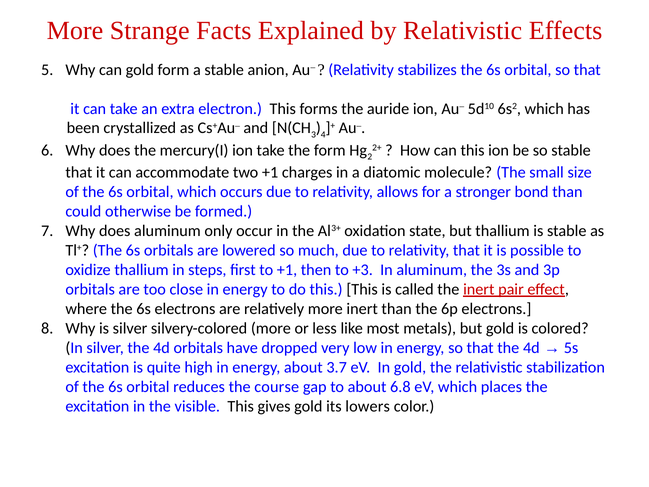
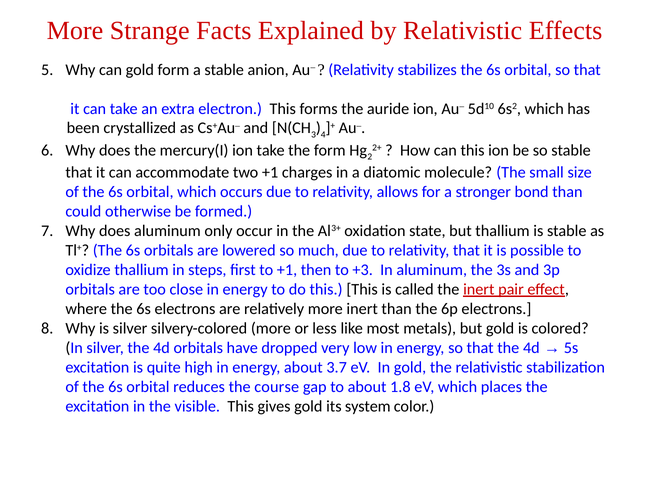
6.8: 6.8 -> 1.8 (400, 386)
lowers: lowers -> system (368, 406)
